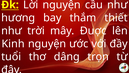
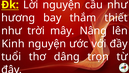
Đuợc: Đuợc -> Nâng (93, 31)
